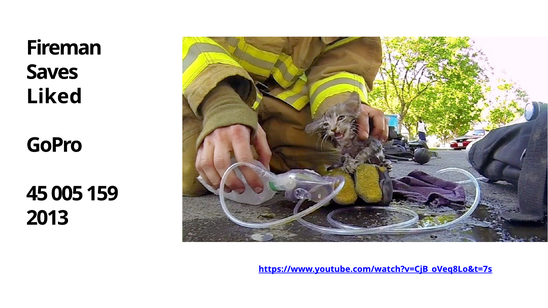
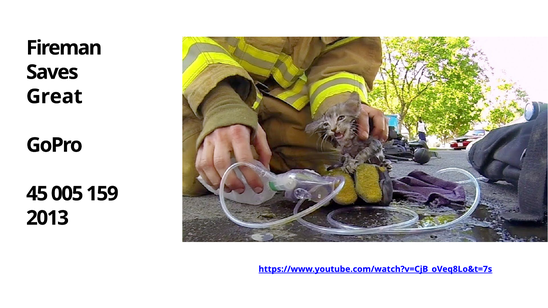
Liked: Liked -> Great (54, 97)
